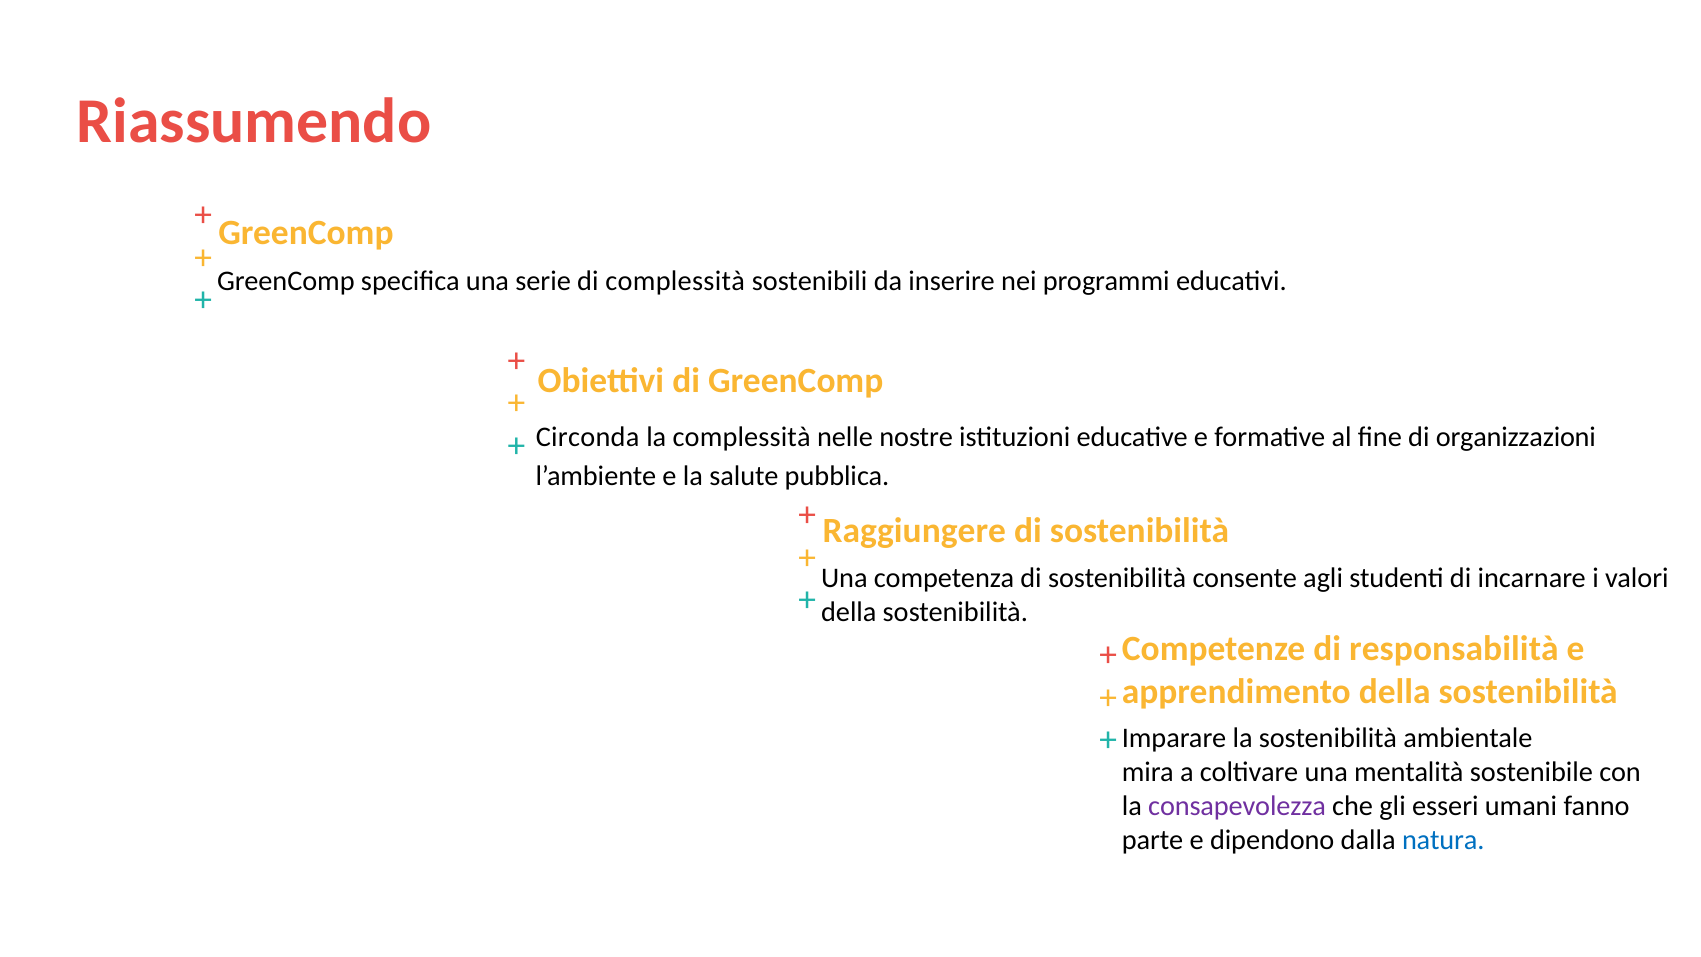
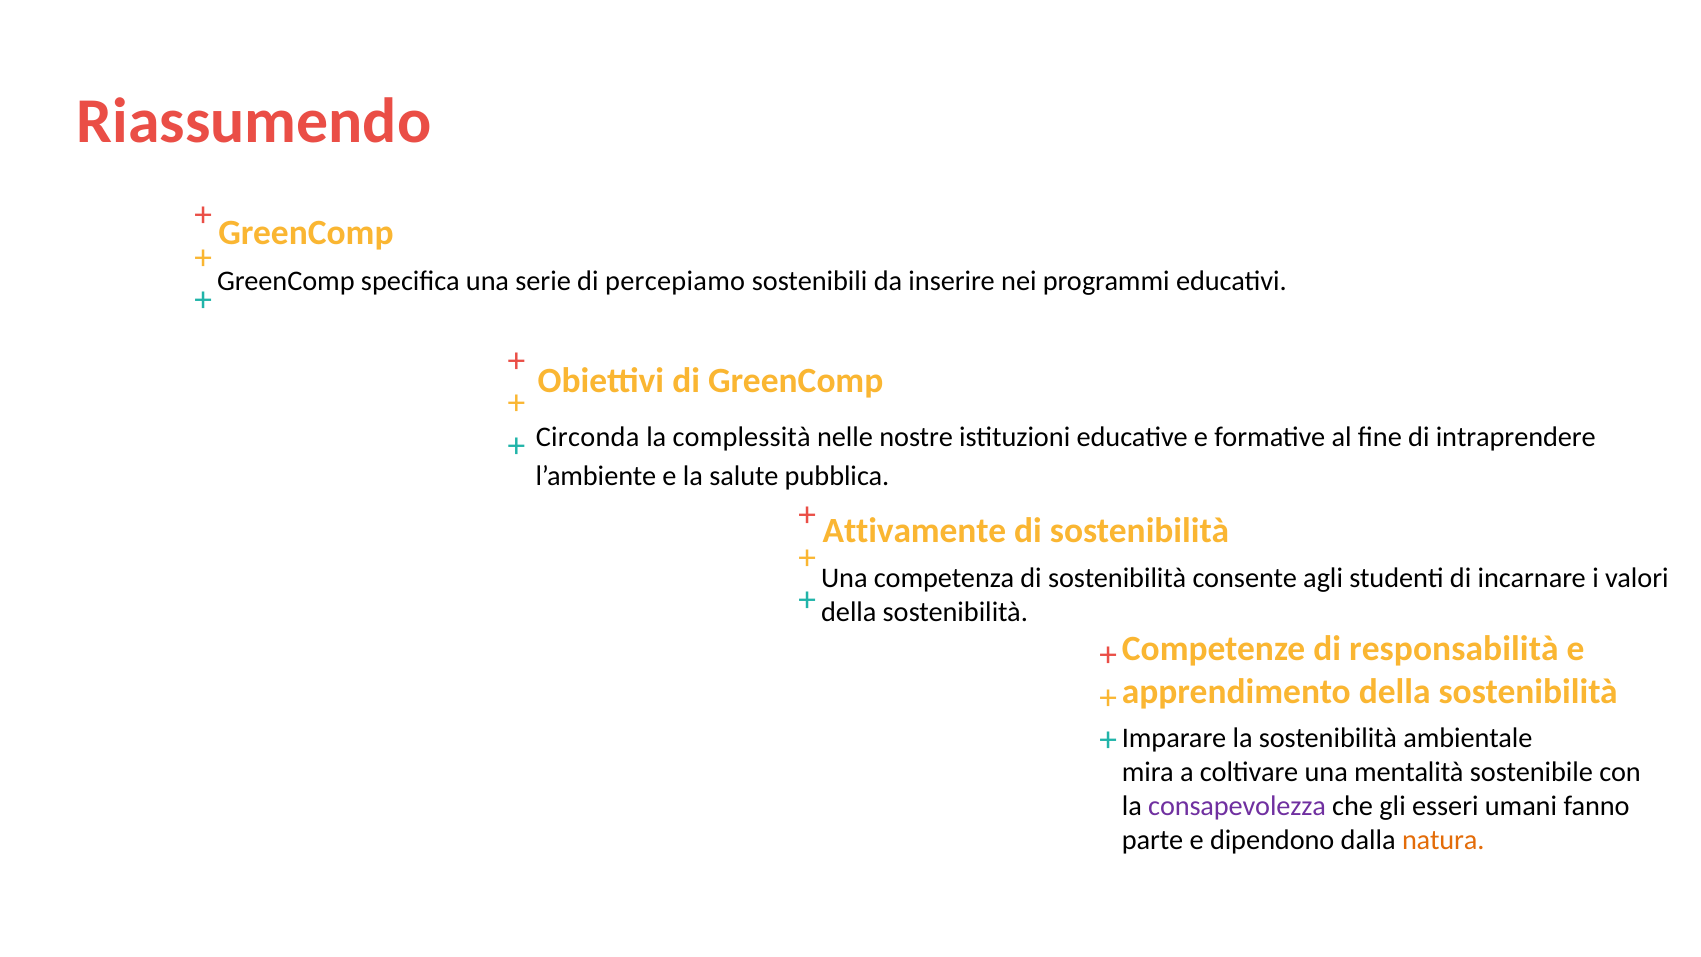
di complessità: complessità -> percepiamo (675, 281)
organizzazioni: organizzazioni -> intraprendere (1516, 437)
Raggiungere: Raggiungere -> Attivamente (914, 531)
natura colour: blue -> orange (1443, 840)
